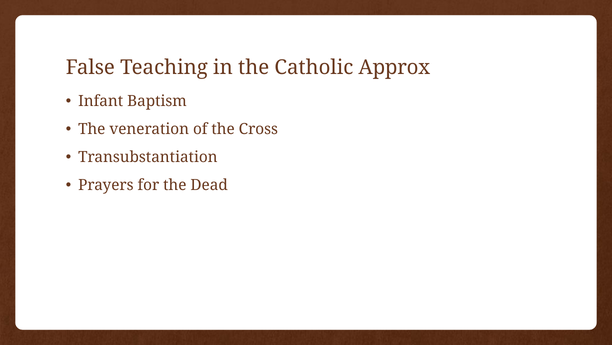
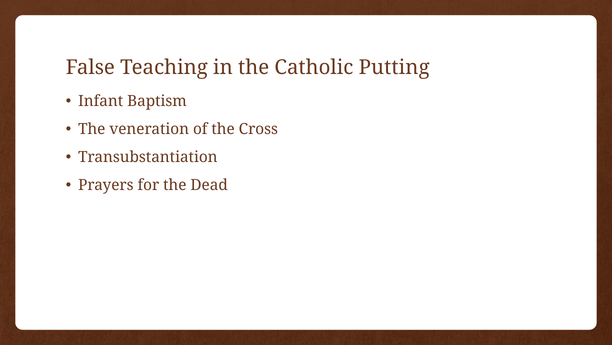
Approx: Approx -> Putting (394, 67)
